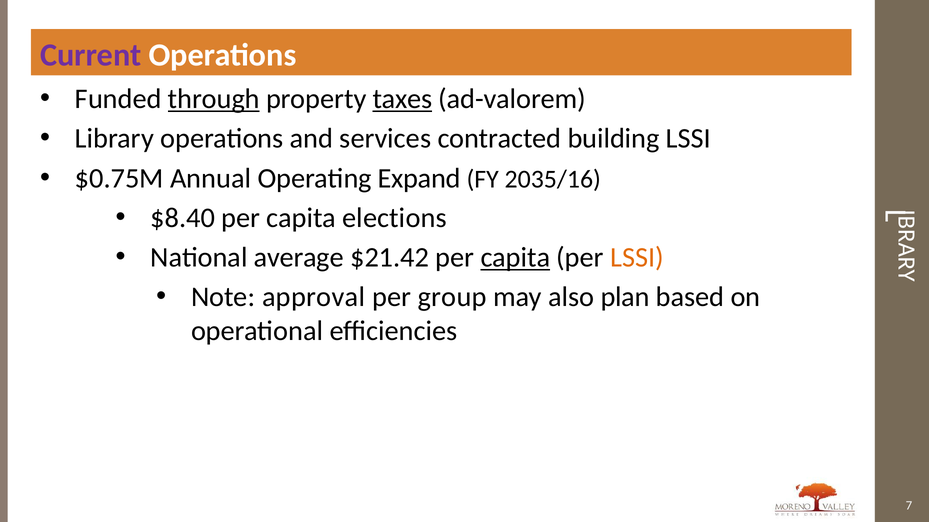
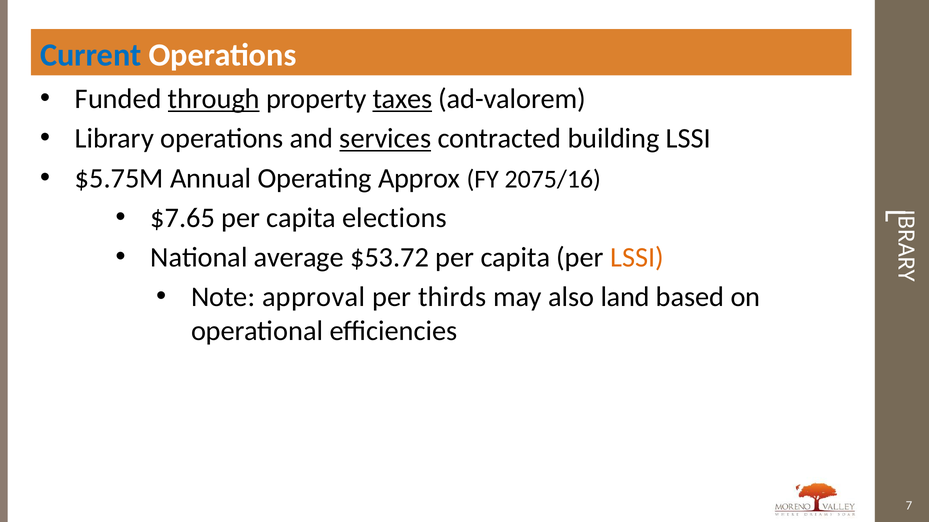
Current colour: purple -> blue (91, 55)
services underline: none -> present (385, 139)
$0.75M: $0.75M -> $5.75M (119, 178)
Expand: Expand -> Approx (419, 178)
2035/16: 2035/16 -> 2075/16 (553, 179)
$8.40: $8.40 -> $7.65 (183, 218)
$21.42: $21.42 -> $53.72 (390, 258)
capita underline: present -> none (515, 258)
group: group -> thirds (452, 297)
plan: plan -> land (625, 297)
